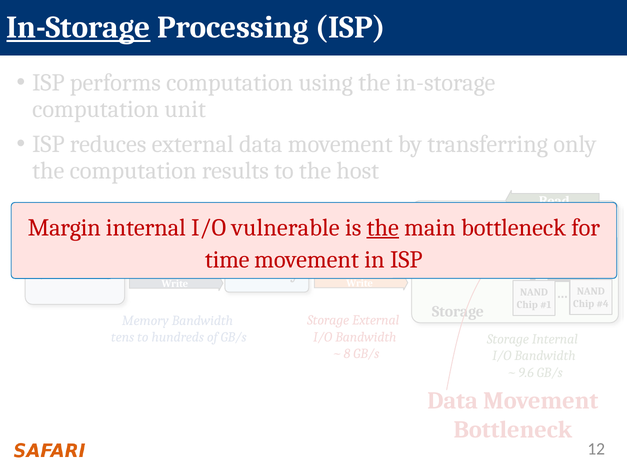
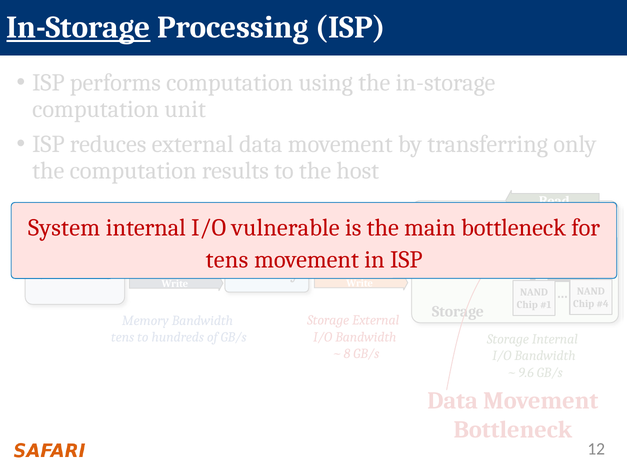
Margin: Margin -> System (64, 228)
the underline: present -> none (383, 228)
time: time -> tens (227, 260)
